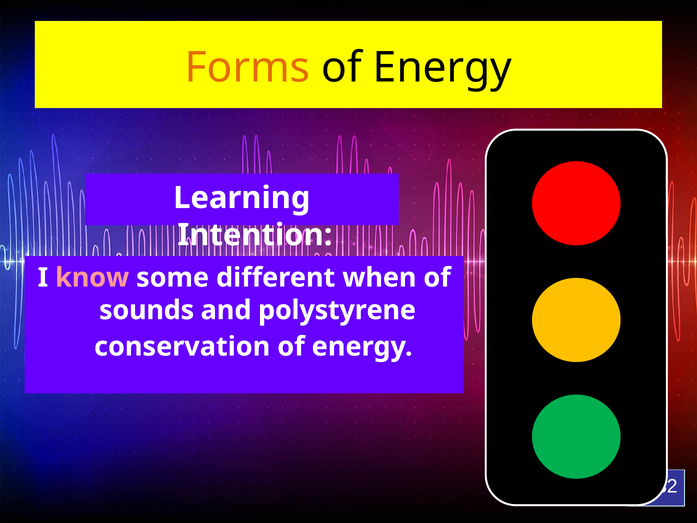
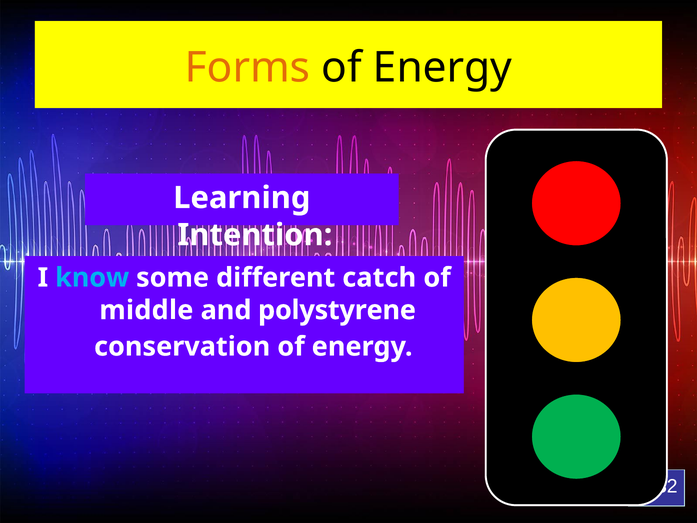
know colour: pink -> light blue (92, 278)
when: when -> catch (379, 278)
sounds: sounds -> middle (146, 310)
